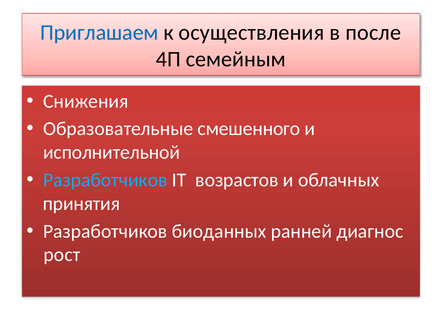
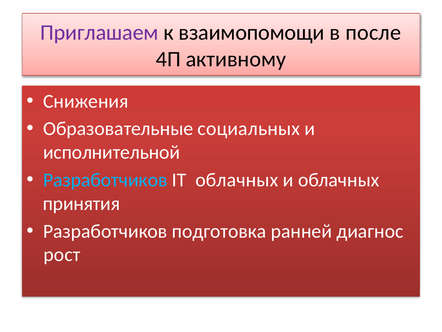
Приглашаем colour: blue -> purple (99, 33)
осуществления: осуществления -> взаимопомощи (252, 33)
семейным: семейным -> активному (236, 59)
смешенного: смешенного -> социальных (249, 129)
IT возрастов: возрастов -> облачных (237, 180)
биоданных: биоданных -> подготовка (219, 231)
